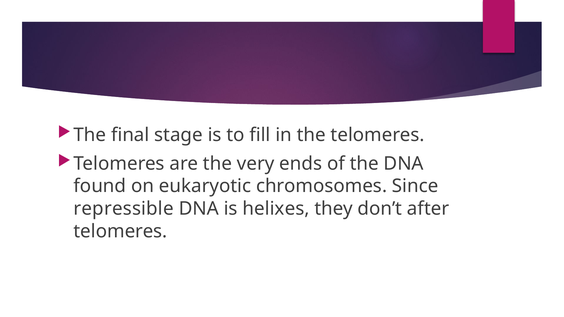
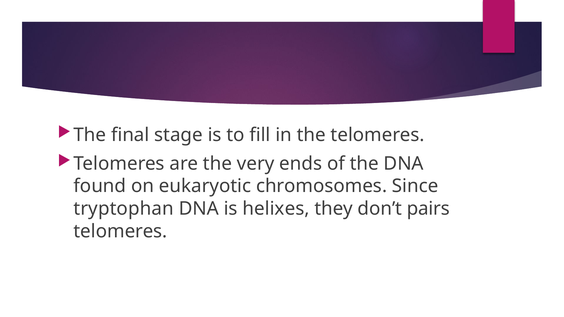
repressible: repressible -> tryptophan (124, 209)
after: after -> pairs (428, 209)
